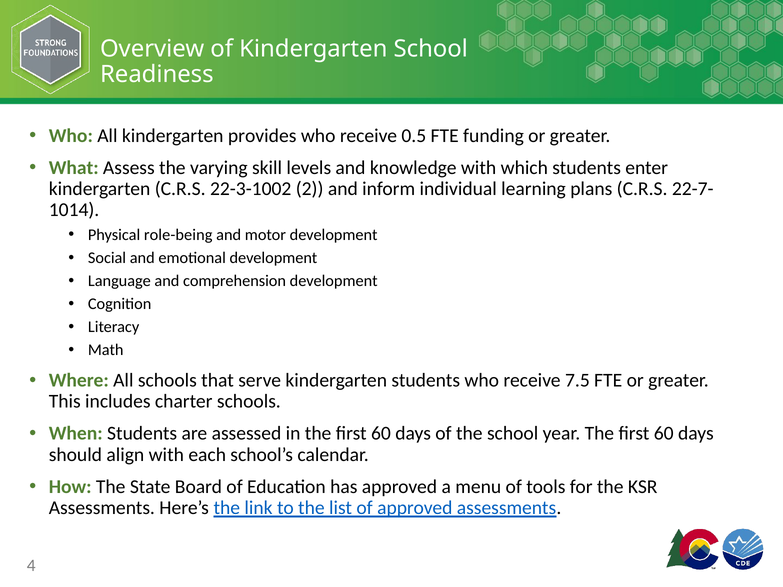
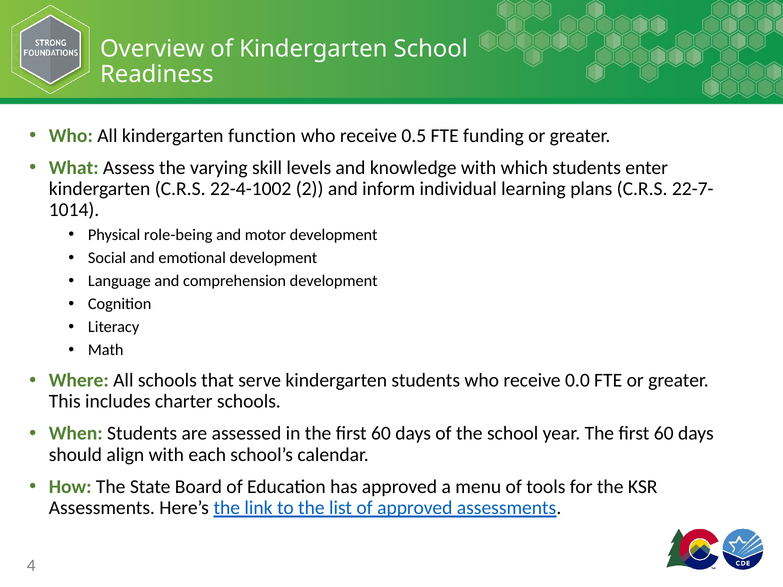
provides: provides -> function (262, 136)
22-3-1002: 22-3-1002 -> 22-4-1002 (251, 189)
7.5: 7.5 -> 0.0 (577, 380)
